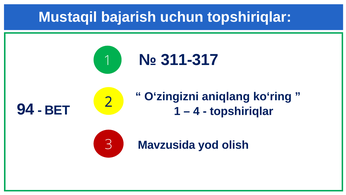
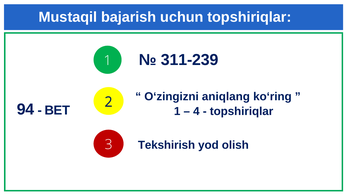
311-317: 311-317 -> 311-239 (190, 60)
Mavzusida: Mavzusida -> Tekshirish (167, 145)
